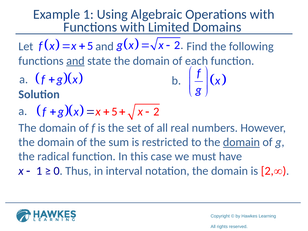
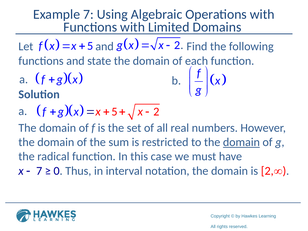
Example 1: 1 -> 7 (89, 14)
and underline: present -> none (75, 61)
1: 1 -> 7 (39, 171)
